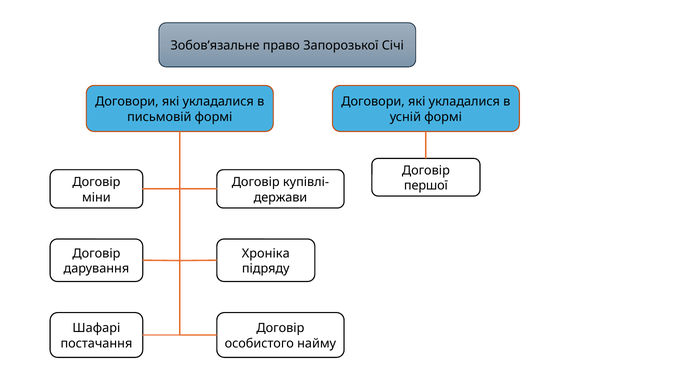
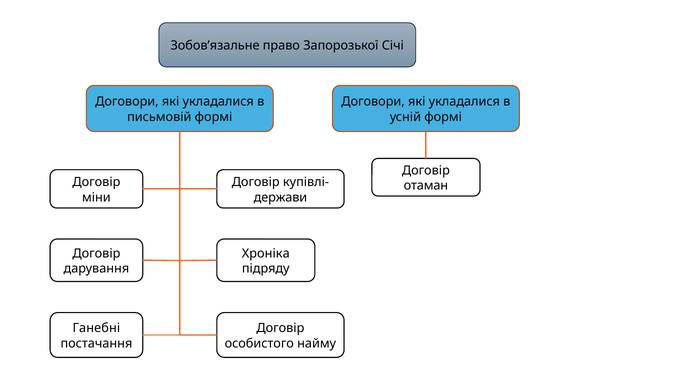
першої: першої -> отаман (426, 186)
Шафарі: Шафарі -> Ганебні (96, 328)
